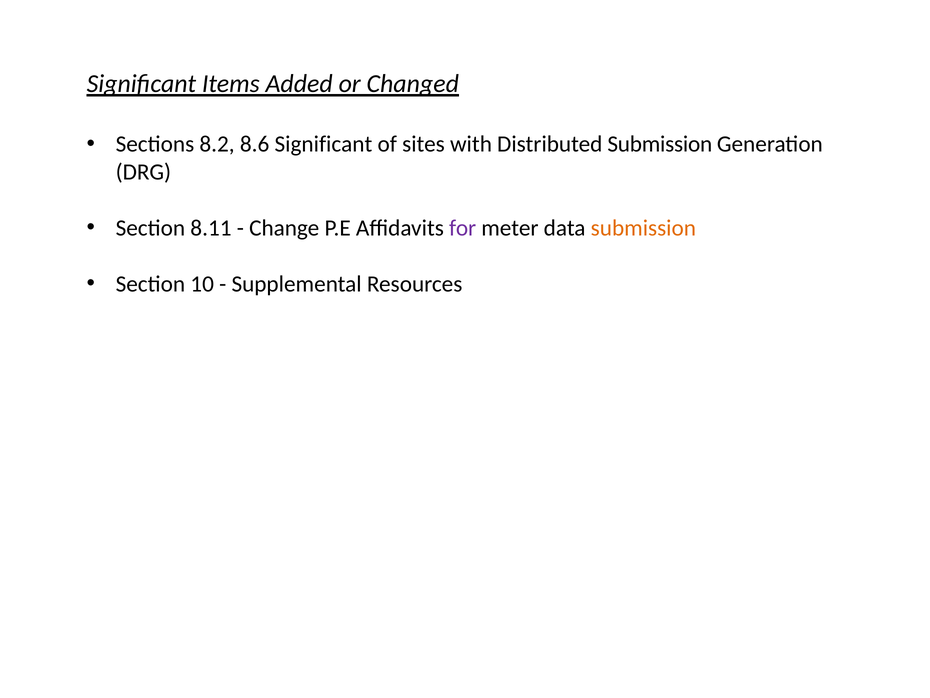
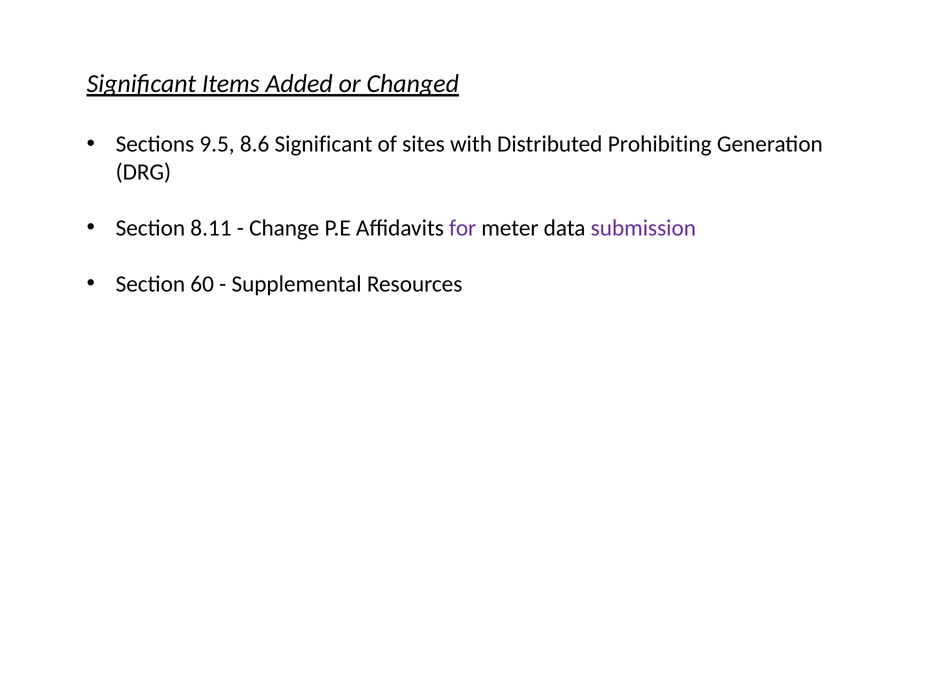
8.2: 8.2 -> 9.5 (217, 144)
Distributed Submission: Submission -> Prohibiting (660, 144)
submission colour: orange -> purple (643, 228)
10: 10 -> 60 (202, 284)
